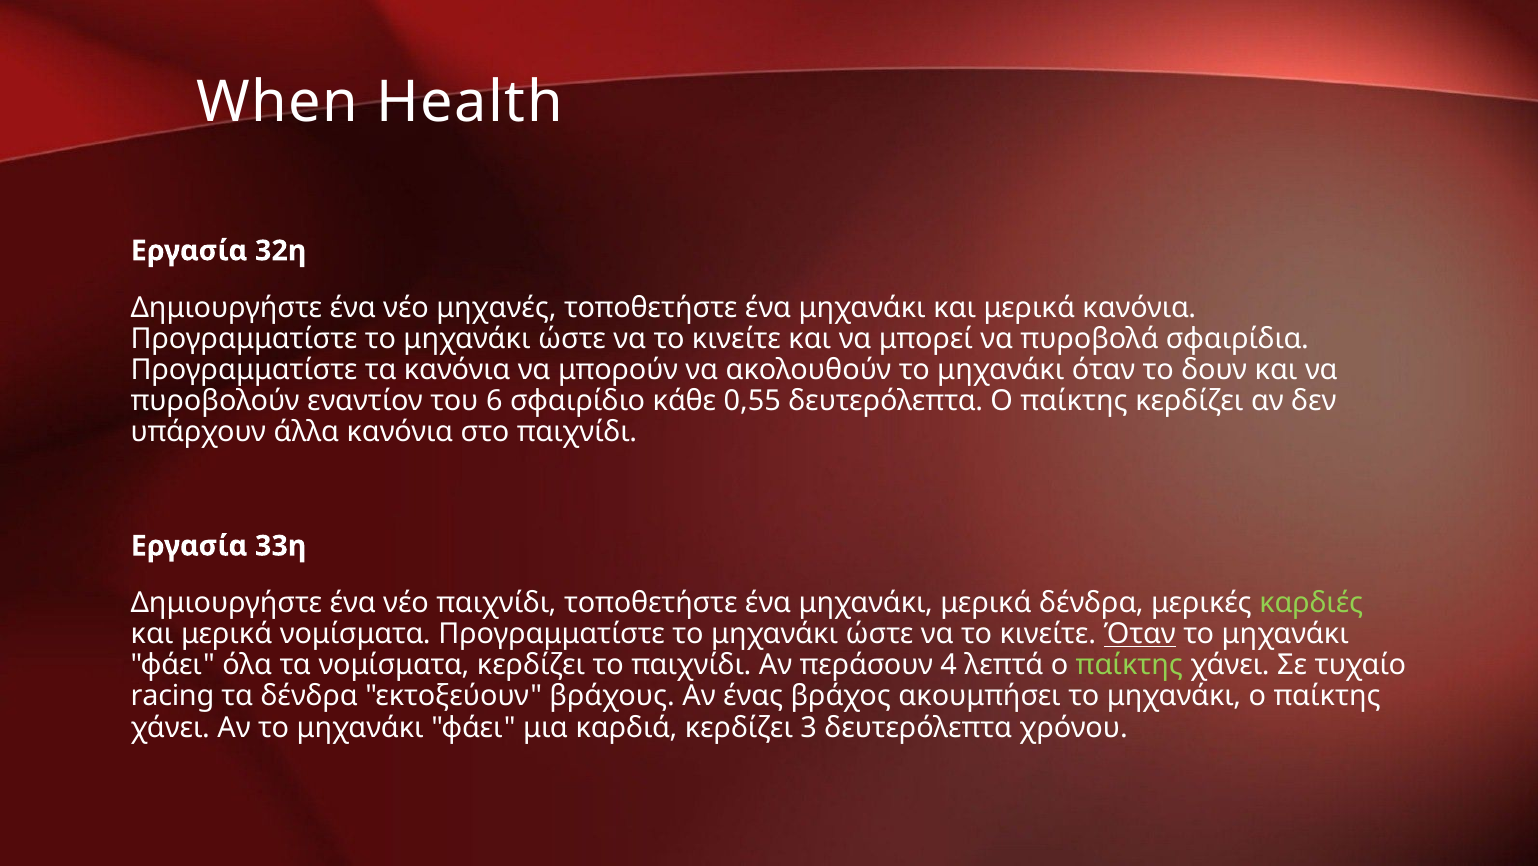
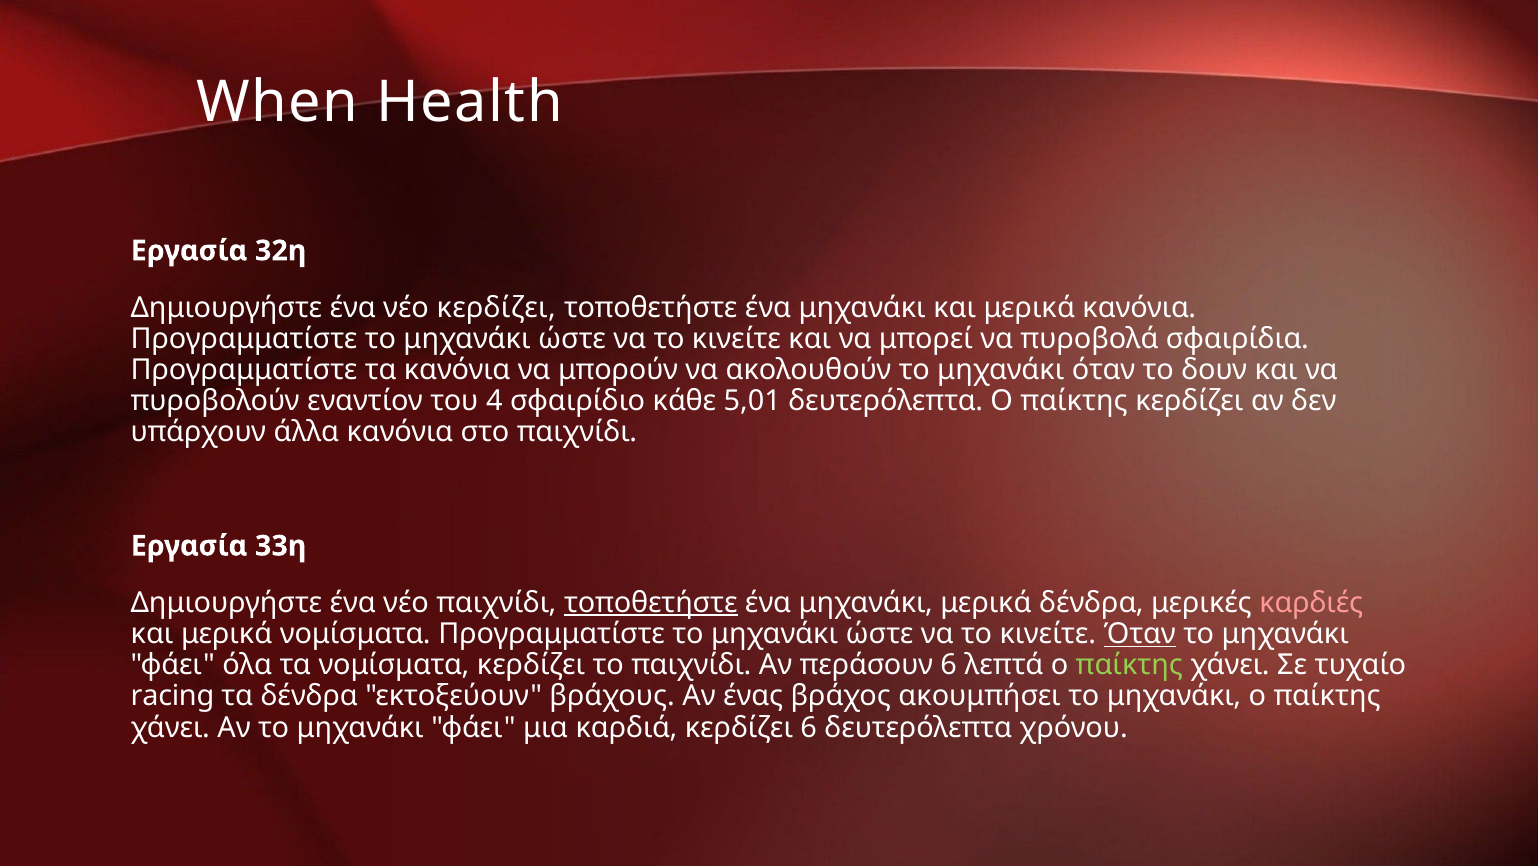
νέο μηχανές: μηχανές -> κερδίζει (496, 307)
6: 6 -> 4 (494, 401)
0,55: 0,55 -> 5,01 (752, 401)
τοποθετήστε underline: none -> present (651, 602)
καρδιές colour: light green -> pink (1311, 602)
περάσουν 4: 4 -> 6 (949, 665)
κερδίζει 3: 3 -> 6 (809, 727)
